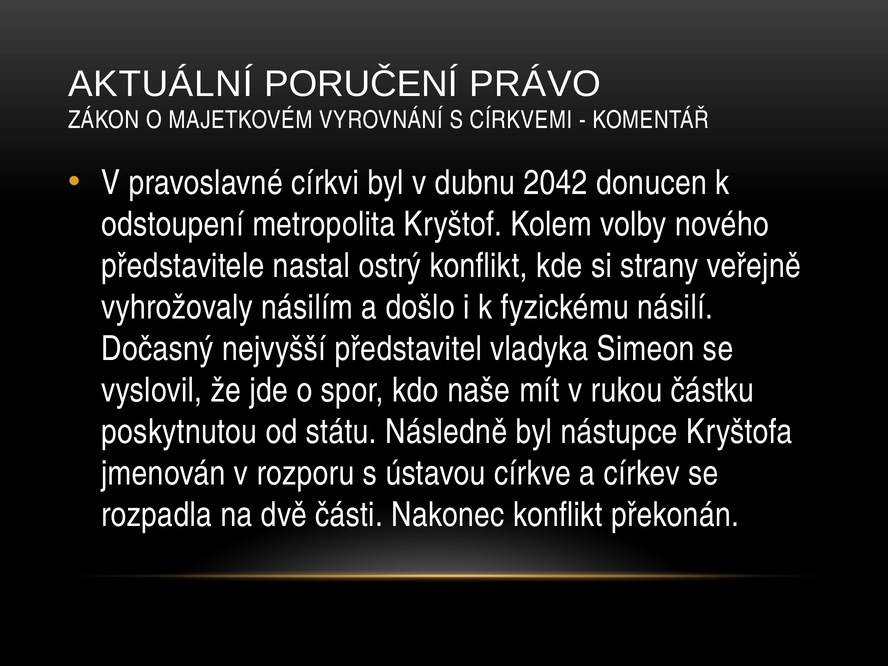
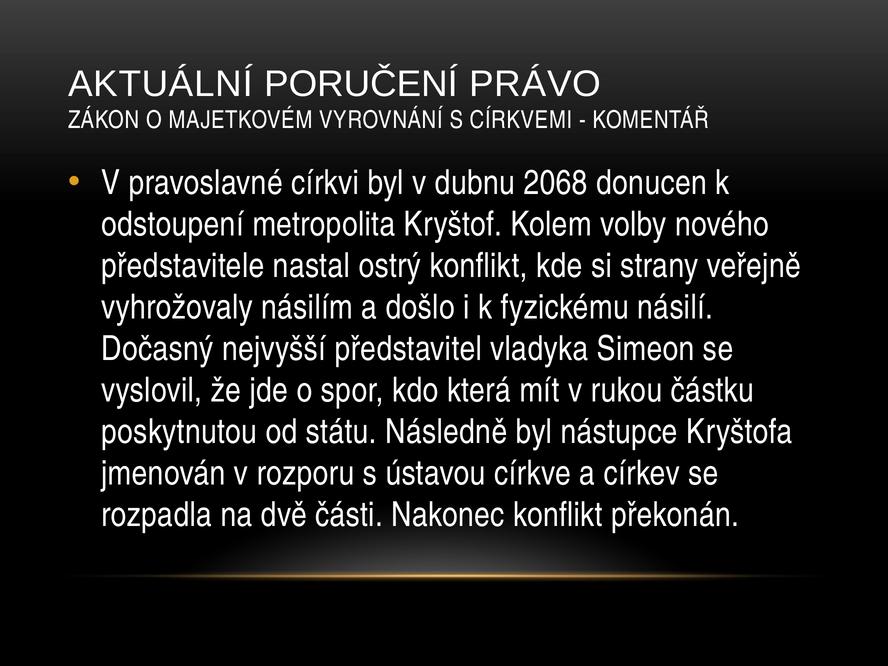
2042: 2042 -> 2068 (556, 183)
naše: naše -> která (479, 390)
